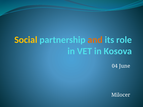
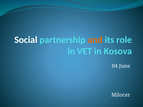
Social colour: yellow -> white (26, 40)
